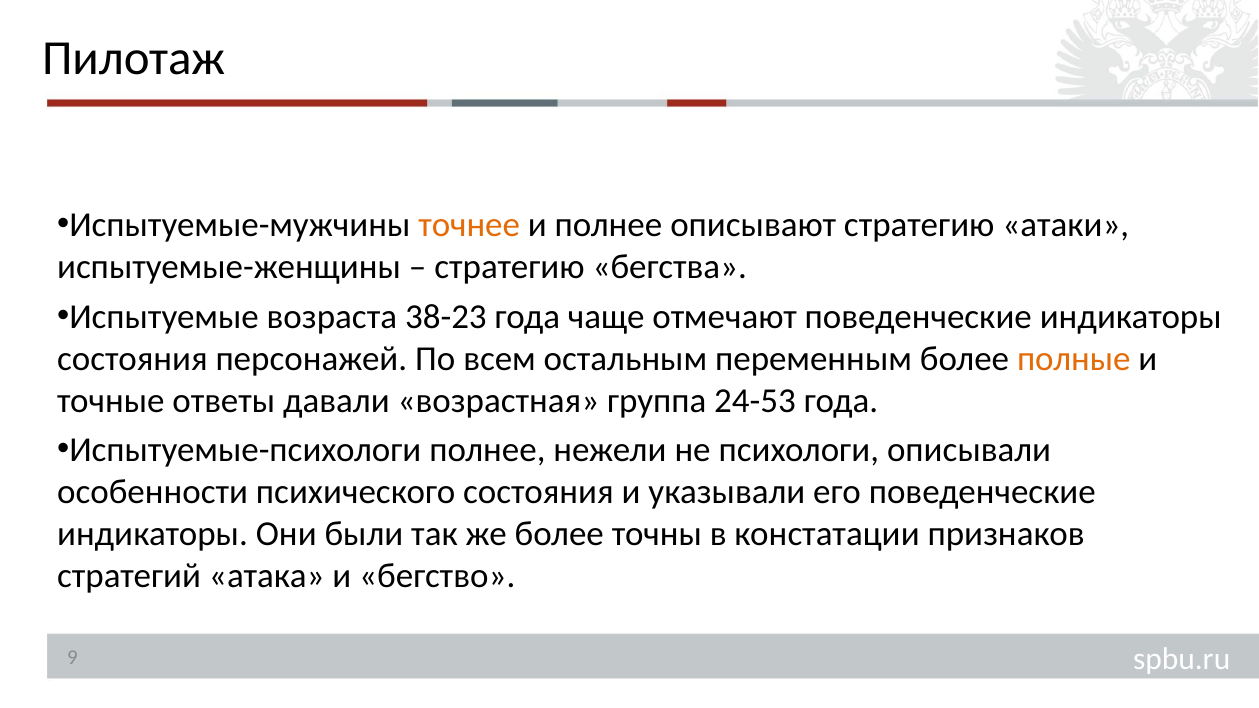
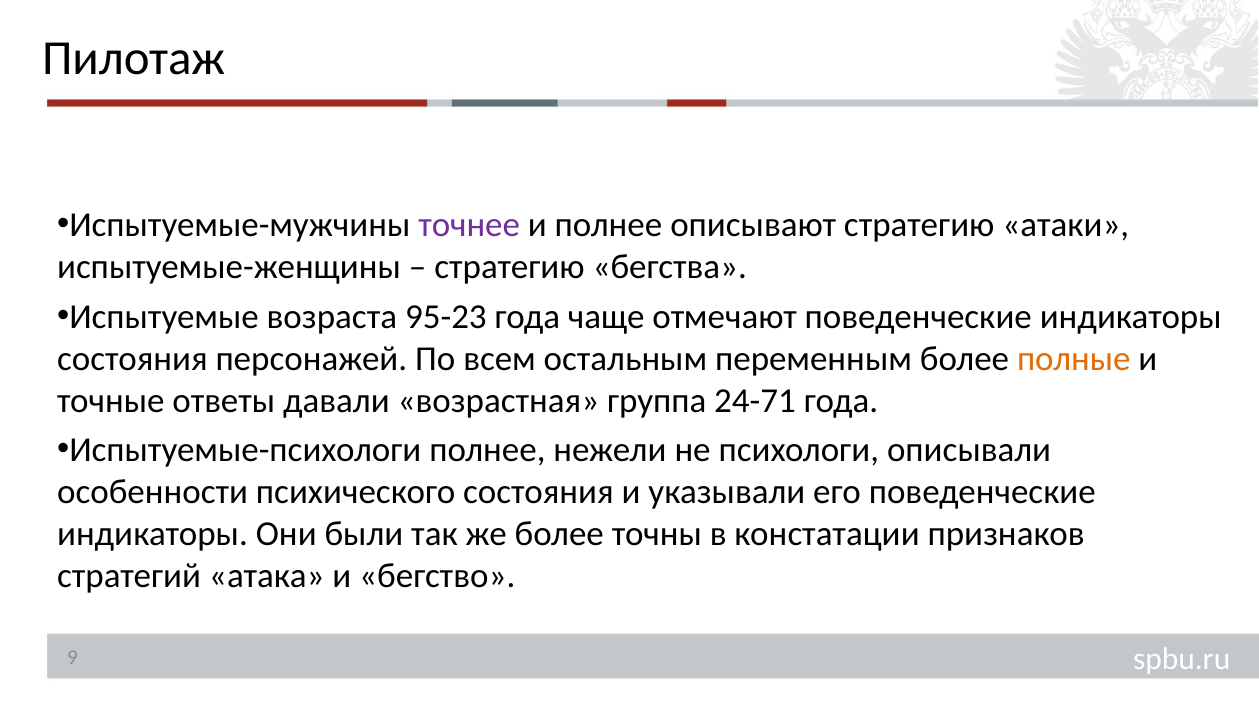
точнее colour: orange -> purple (469, 225)
38-23: 38-23 -> 95-23 (446, 317)
24-53: 24-53 -> 24-71 (755, 401)
